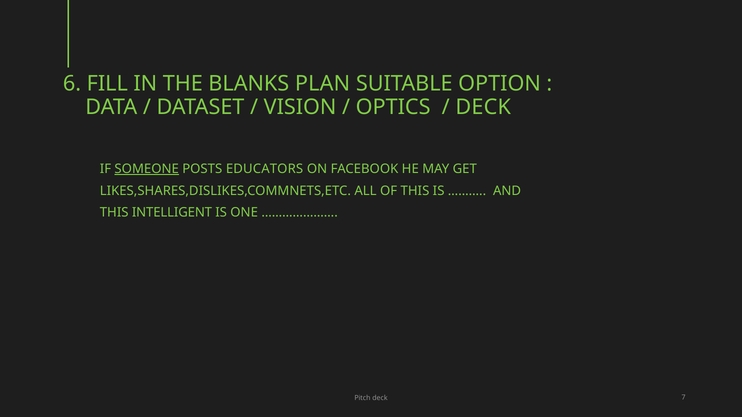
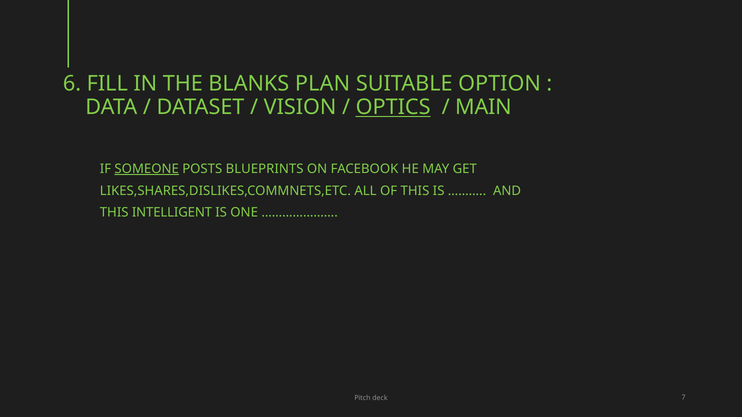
OPTICS underline: none -> present (393, 107)
DECK: DECK -> MAIN (483, 107)
EDUCATORS: EDUCATORS -> BLUEPRINTS (265, 169)
